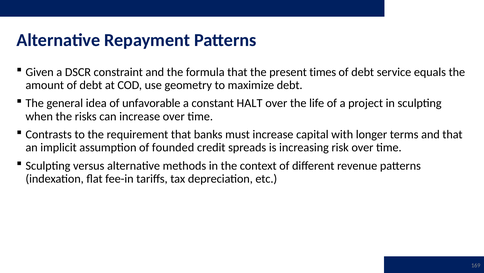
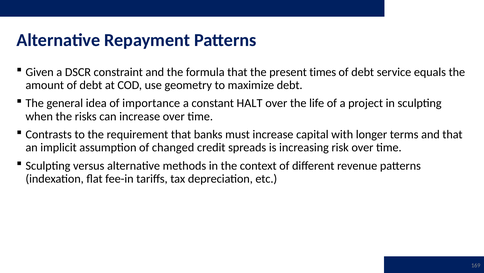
unfavorable: unfavorable -> importance (151, 103)
founded: founded -> changed (173, 147)
